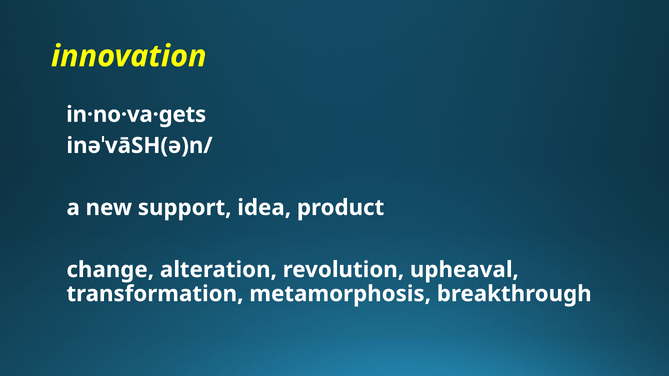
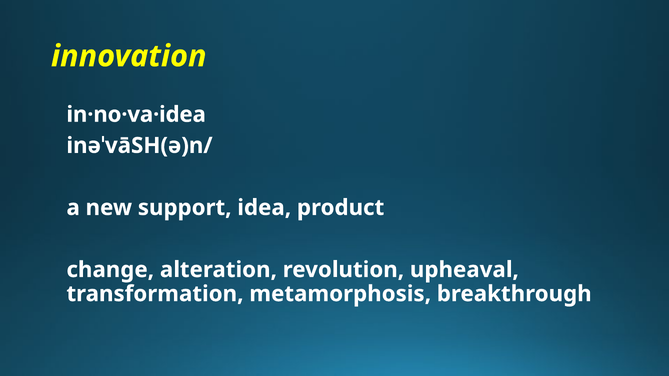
in·no·va·gets: in·no·va·gets -> in·no·va·idea (136, 115)
